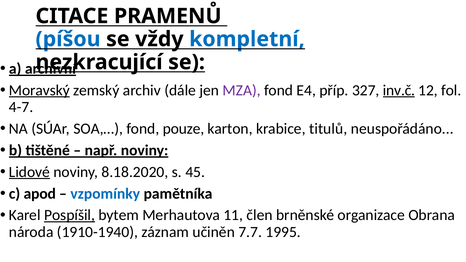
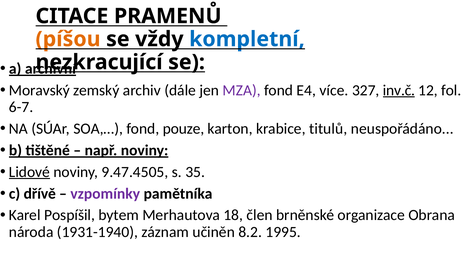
píšou colour: blue -> orange (68, 39)
Moravský underline: present -> none (39, 90)
příp: příp -> více (334, 90)
4-7: 4-7 -> 6-7 (21, 107)
8.18.2020: 8.18.2020 -> 9.47.4505 (135, 172)
45: 45 -> 35 (195, 172)
apod: apod -> dřívě (40, 194)
vzpomínky colour: blue -> purple (105, 194)
Pospíšil underline: present -> none (70, 215)
11: 11 -> 18 (233, 215)
1910-1940: 1910-1940 -> 1931-1940 (97, 232)
7.7: 7.7 -> 8.2 (250, 232)
